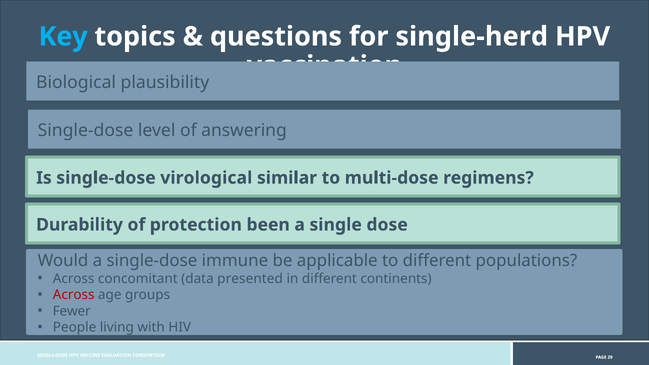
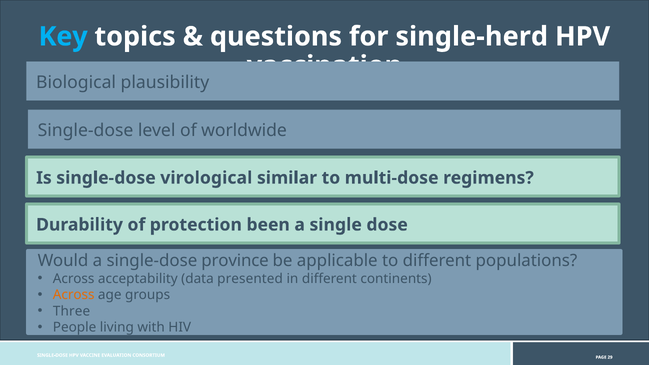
answering: answering -> worldwide (244, 130)
immune: immune -> province (235, 261)
concomitant: concomitant -> acceptability (138, 279)
Across colour: red -> orange (74, 295)
Fewer: Fewer -> Three (72, 311)
